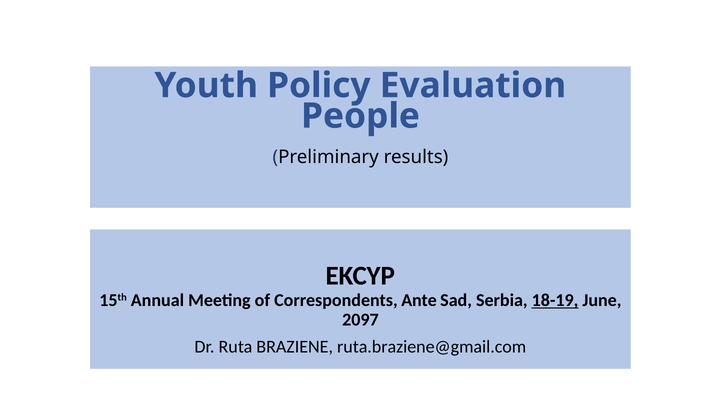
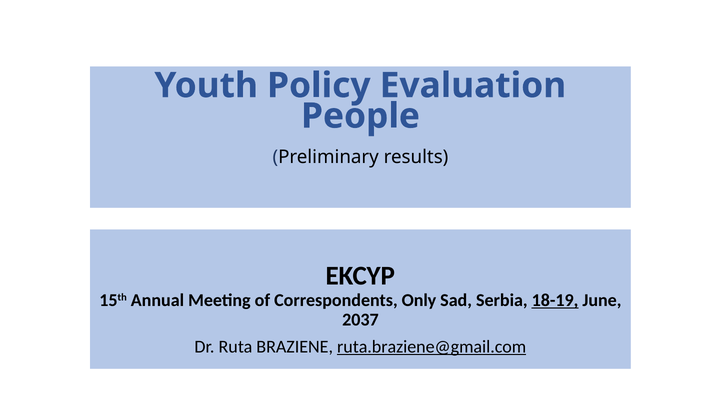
Ante: Ante -> Only (419, 300)
2097: 2097 -> 2037 (360, 319)
ruta.braziene@gmail.com underline: none -> present (432, 346)
